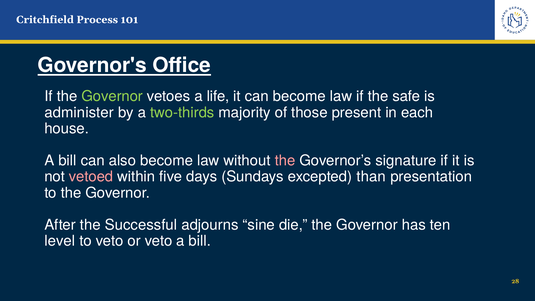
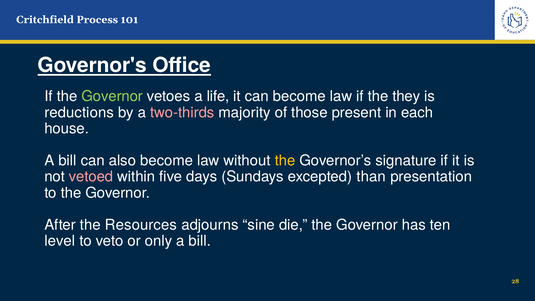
safe: safe -> they (406, 96)
administer: administer -> reductions (79, 112)
two-thirds colour: light green -> pink (182, 112)
the colour: pink -> yellow (285, 161)
Successful: Successful -> Resources (141, 225)
or veto: veto -> only (158, 241)
